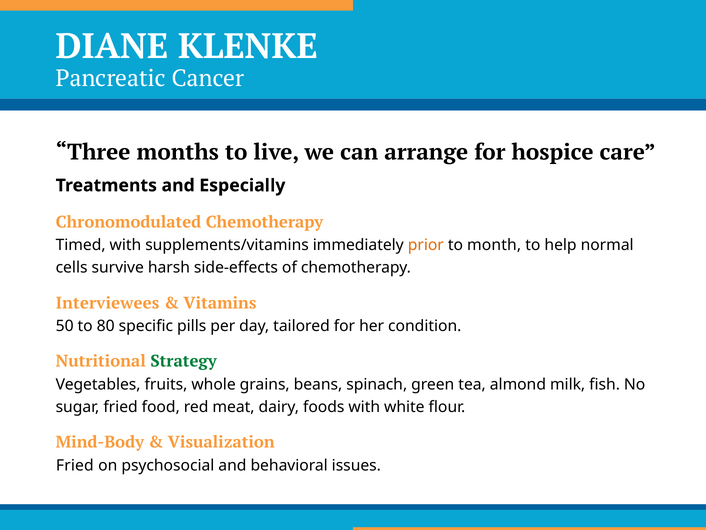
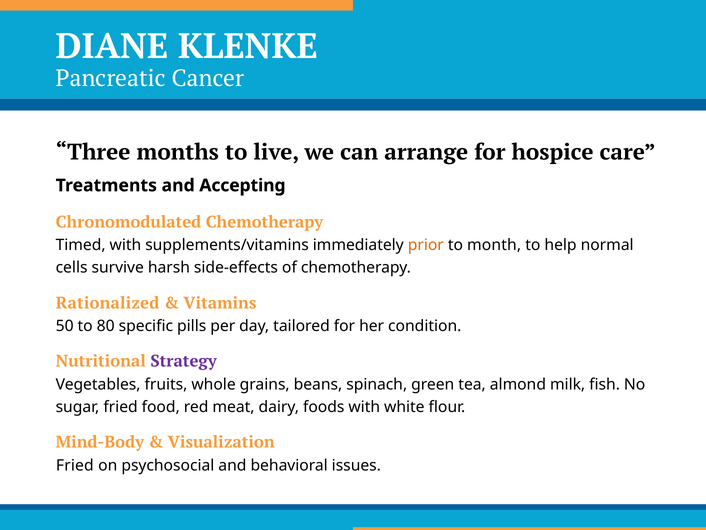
Especially: Especially -> Accepting (242, 185)
Interviewees: Interviewees -> Rationalized (108, 303)
Strategy colour: green -> purple (184, 361)
